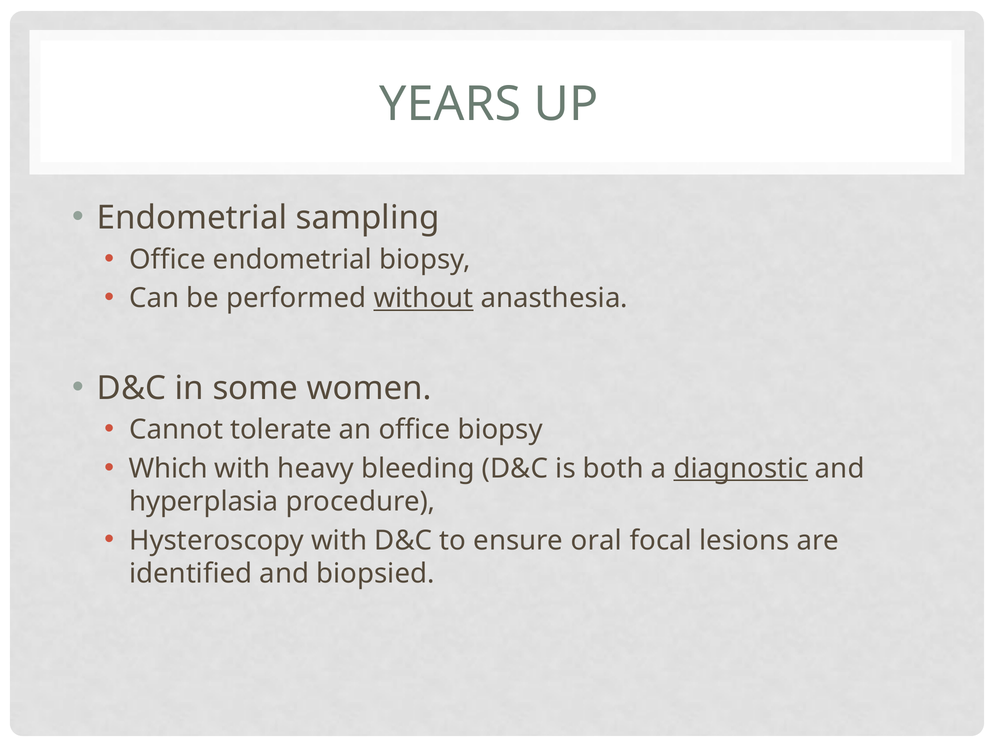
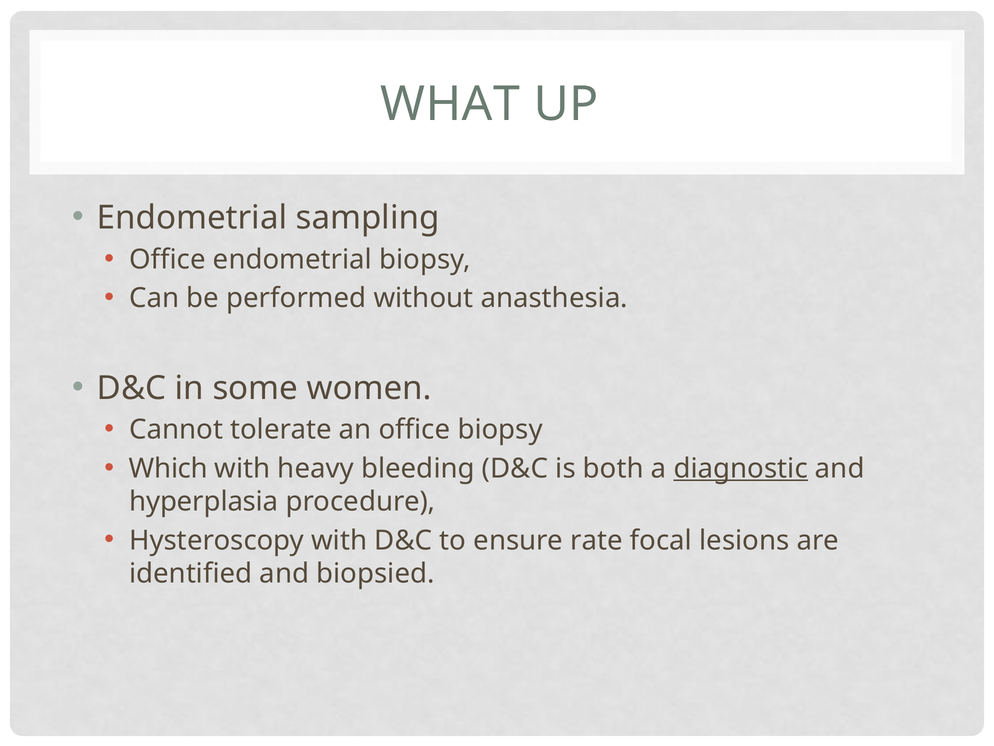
YEARS: YEARS -> WHAT (450, 104)
without underline: present -> none (423, 298)
oral: oral -> rate (596, 540)
